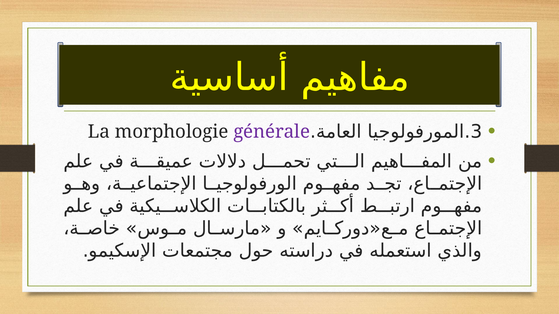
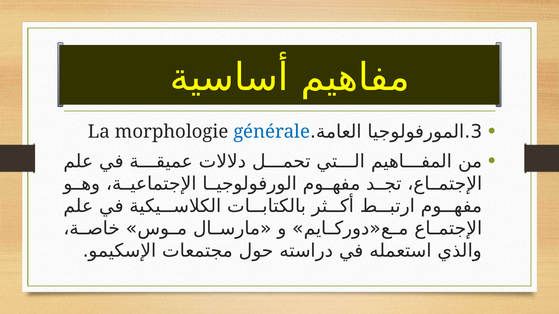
générale colour: purple -> blue (272, 132)
